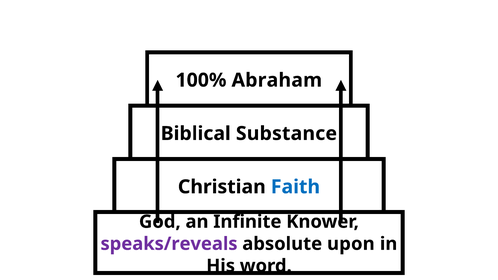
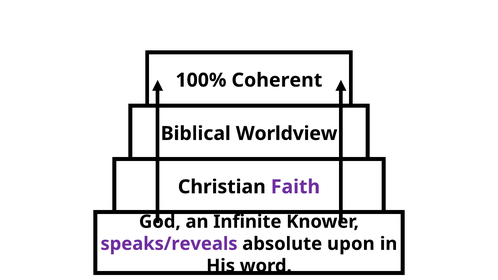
Abraham: Abraham -> Coherent (277, 80)
Substance: Substance -> Worldview (287, 134)
Faith colour: blue -> purple (295, 187)
